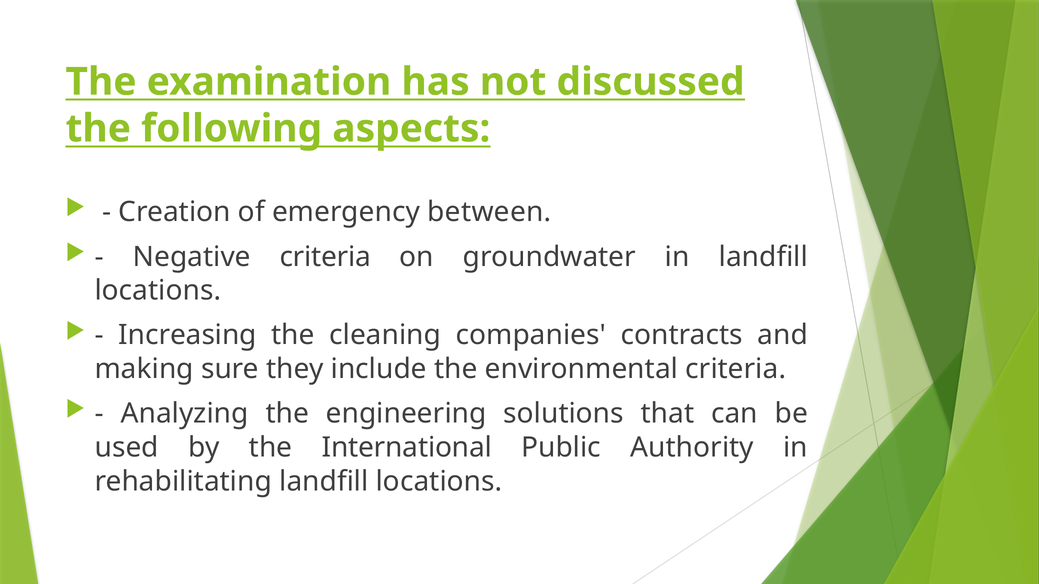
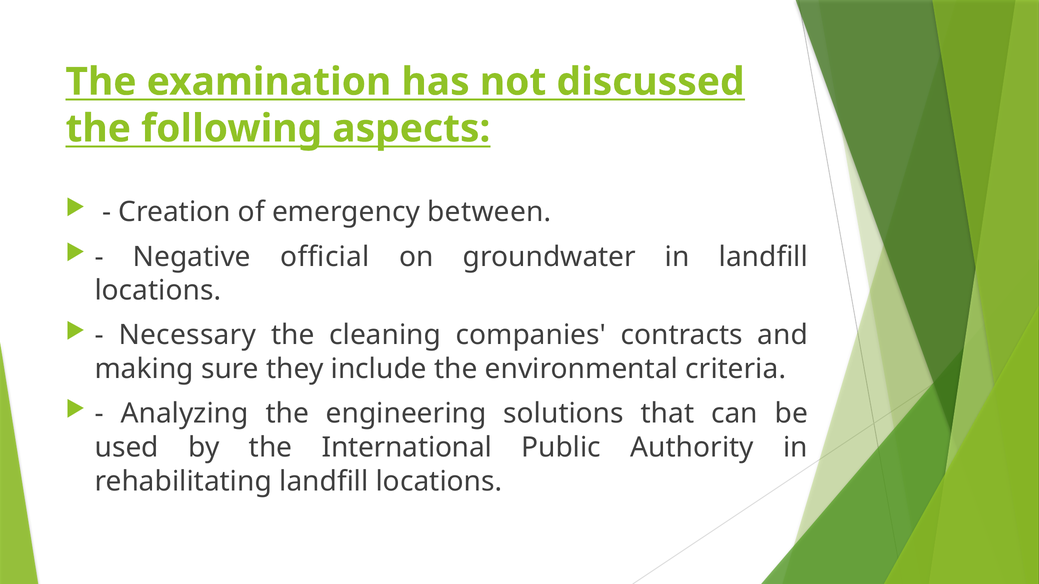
Negative criteria: criteria -> official (325, 257)
Increasing: Increasing -> Necessary (187, 335)
